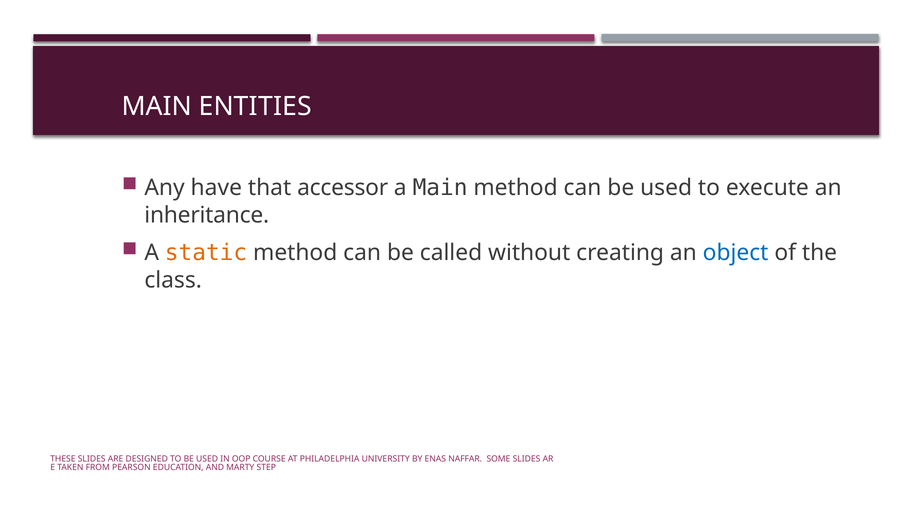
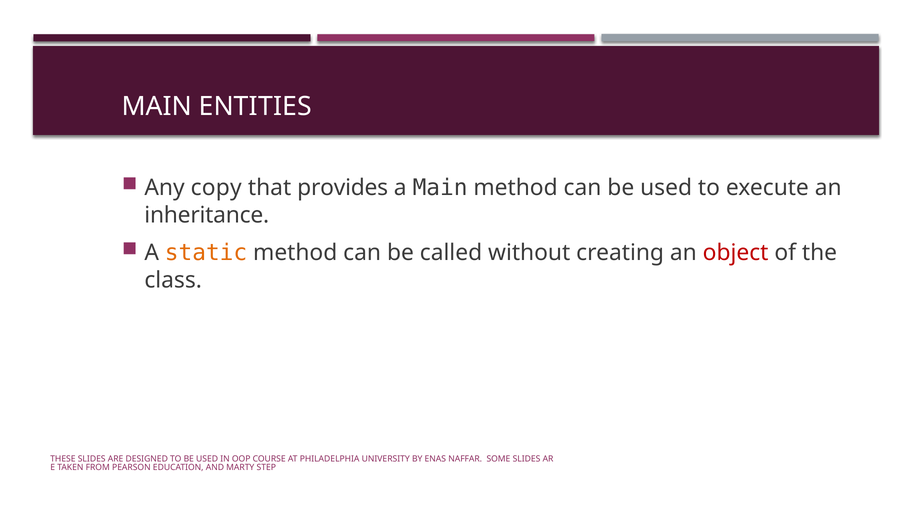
have: have -> copy (216, 188)
accessor: accessor -> provides (343, 188)
object colour: blue -> red (736, 253)
